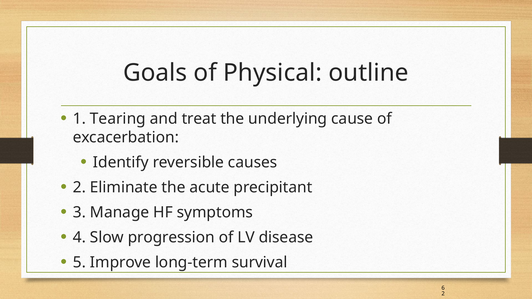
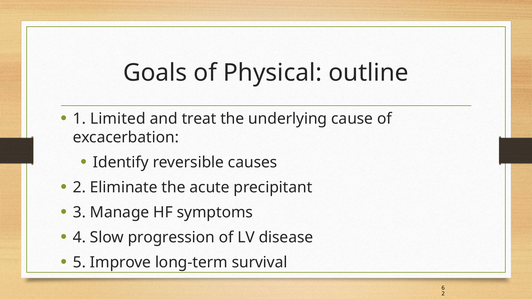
Tearing: Tearing -> Limited (118, 119)
